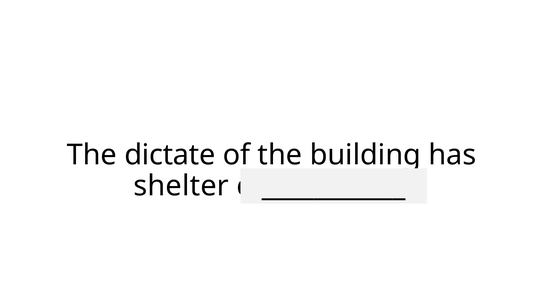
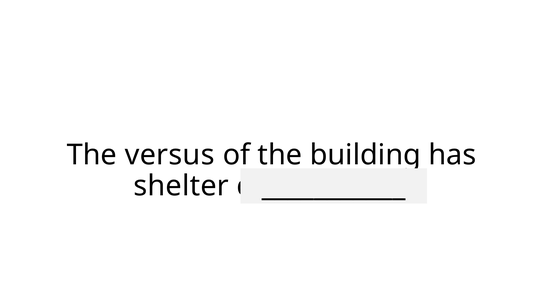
dictate: dictate -> versus (170, 155)
